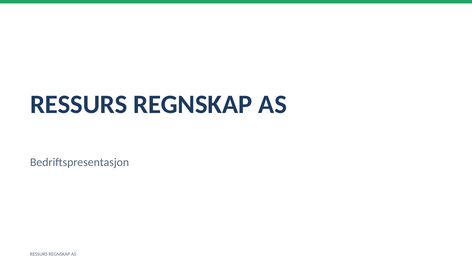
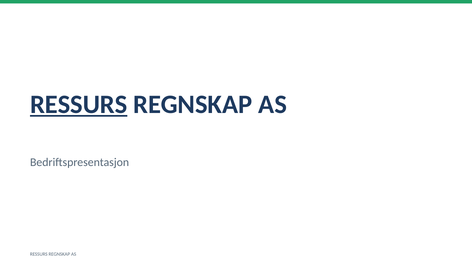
RESSURS underline: none -> present (79, 105)
